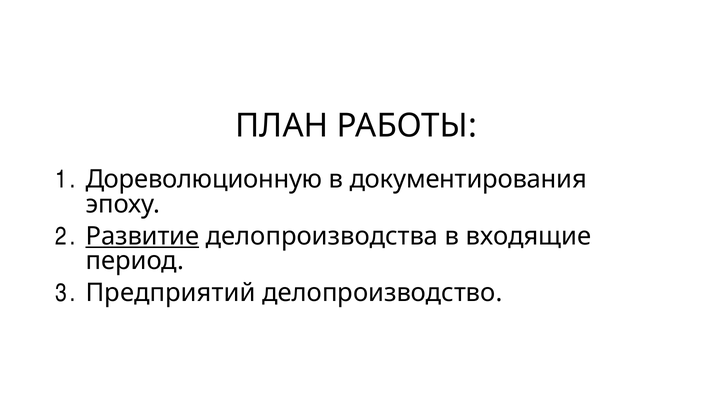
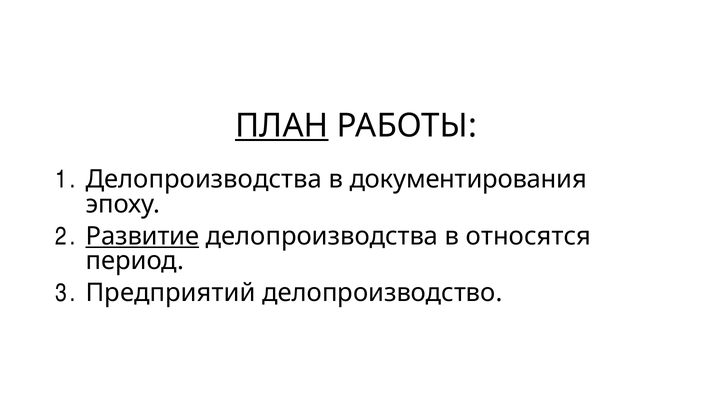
ПЛАН underline: none -> present (282, 126)
Дореволюционную: Дореволюционную -> Делопроизводства (204, 179)
входящие: входящие -> относятся (528, 236)
